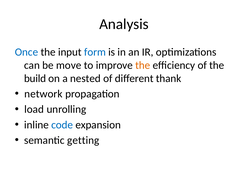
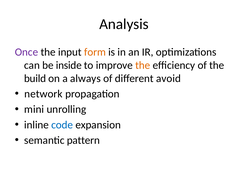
Once colour: blue -> purple (26, 52)
form colour: blue -> orange (95, 52)
move: move -> inside (69, 65)
nested: nested -> always (85, 78)
thank: thank -> avoid (169, 78)
load: load -> mini (34, 109)
getting: getting -> pattern (83, 140)
